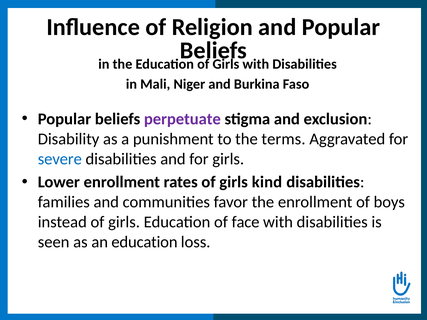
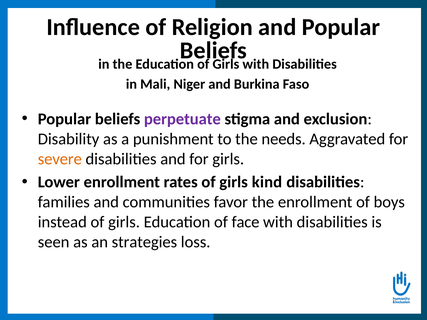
terms: terms -> needs (284, 139)
severe colour: blue -> orange (60, 159)
an education: education -> strategies (144, 242)
